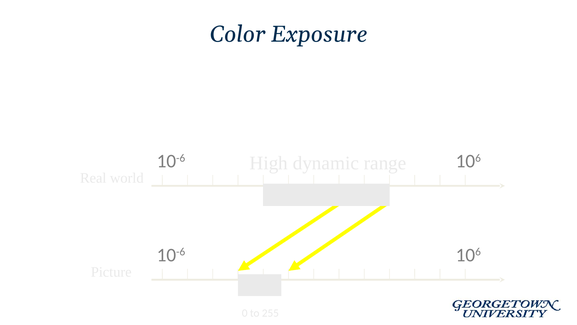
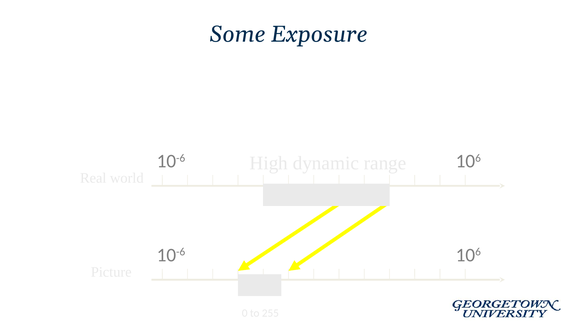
Color: Color -> Some (238, 34)
